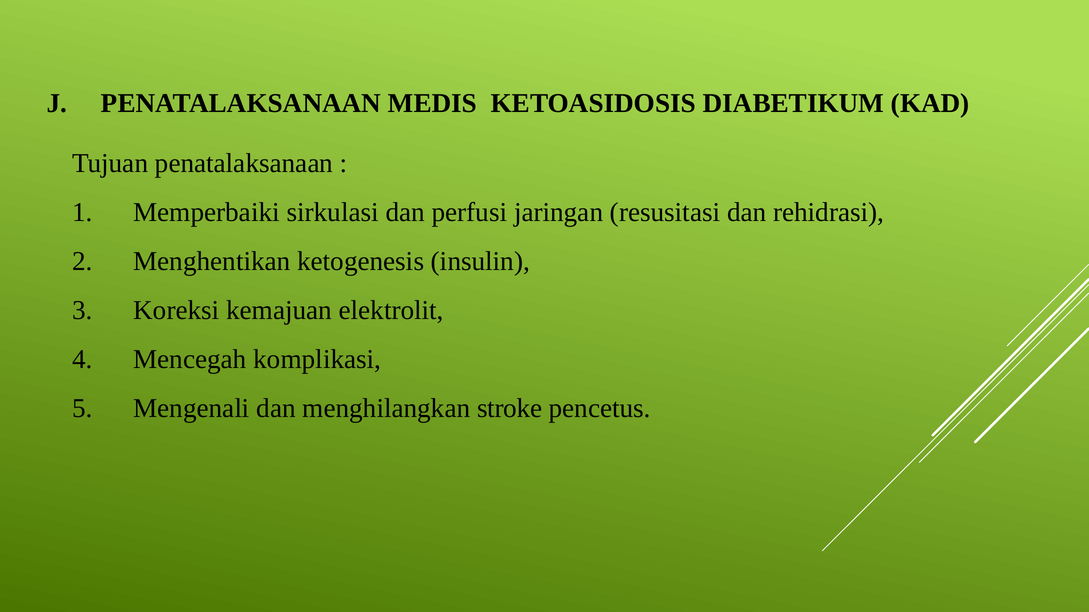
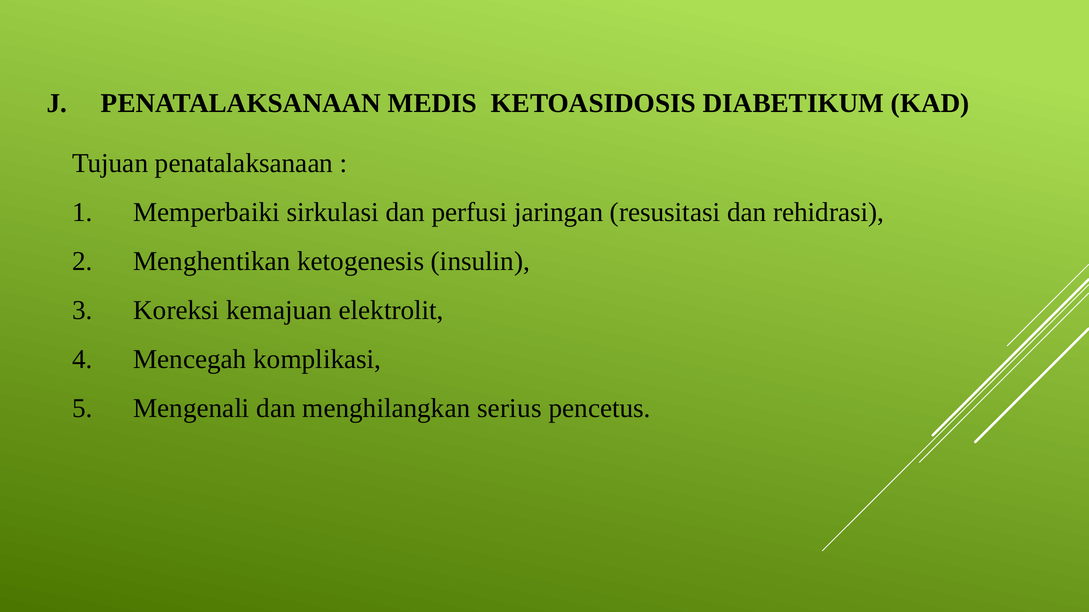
stroke: stroke -> serius (509, 409)
